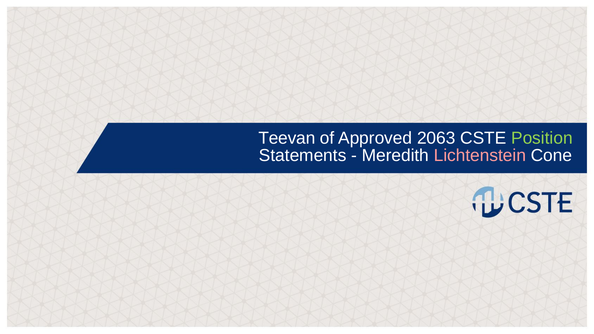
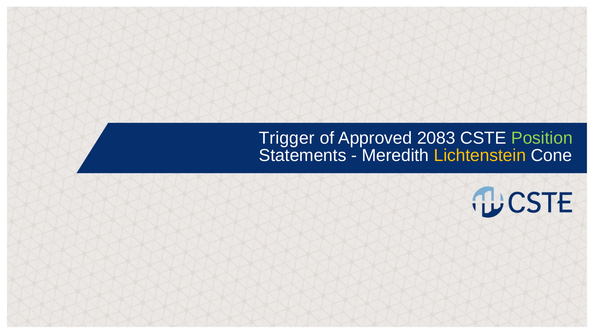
Teevan: Teevan -> Trigger (287, 138)
2063: 2063 -> 2083 (436, 138)
Lichtenstein colour: pink -> yellow (480, 155)
